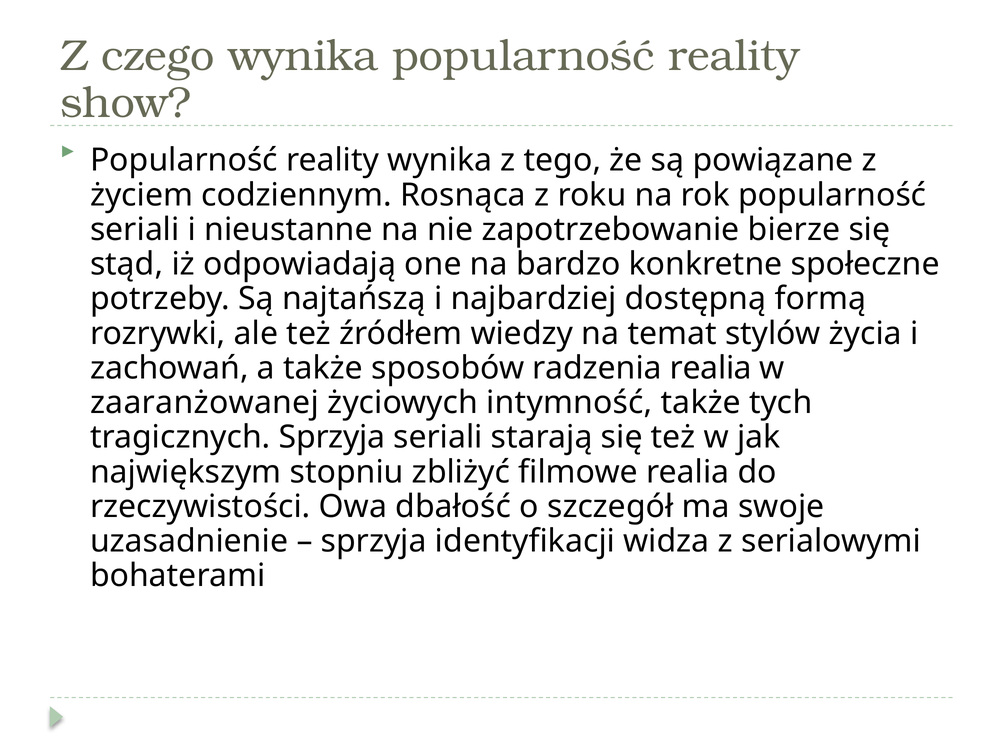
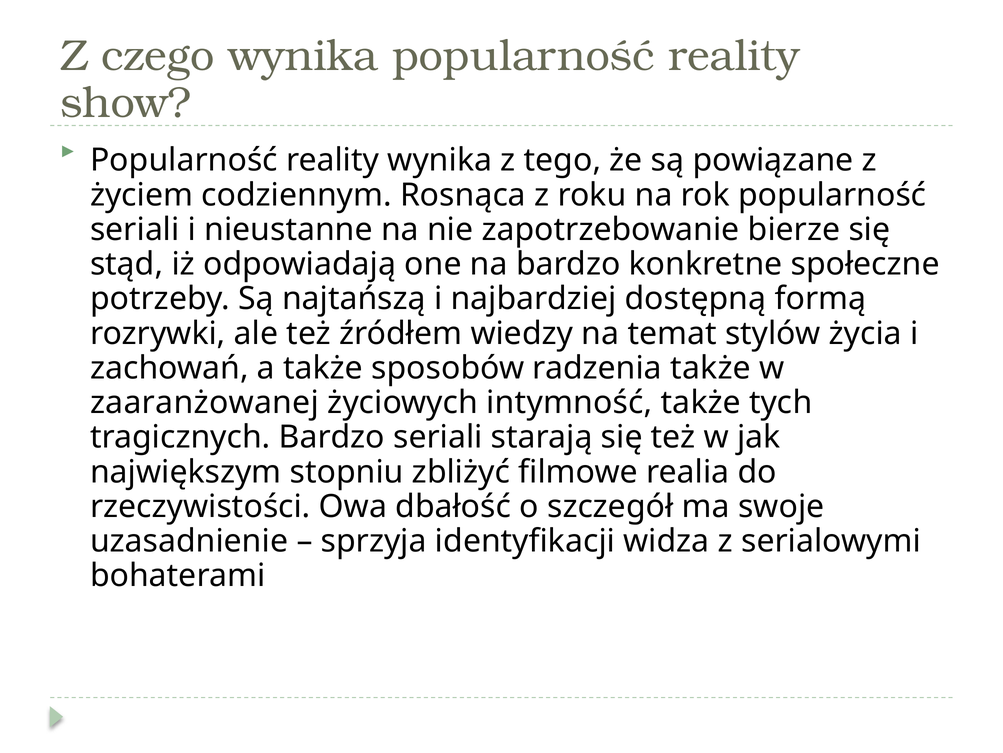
radzenia realia: realia -> także (711, 368)
tragicznych Sprzyja: Sprzyja -> Bardzo (332, 437)
